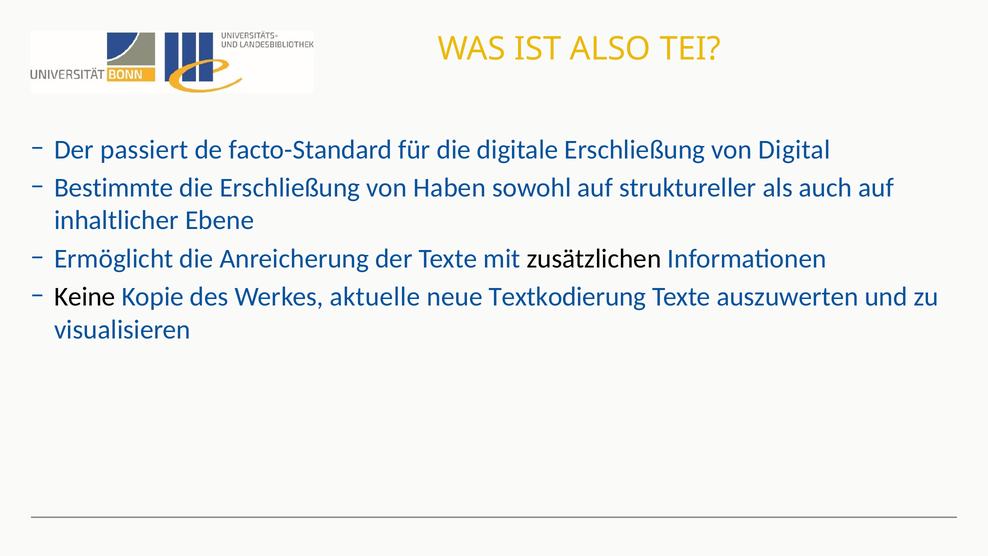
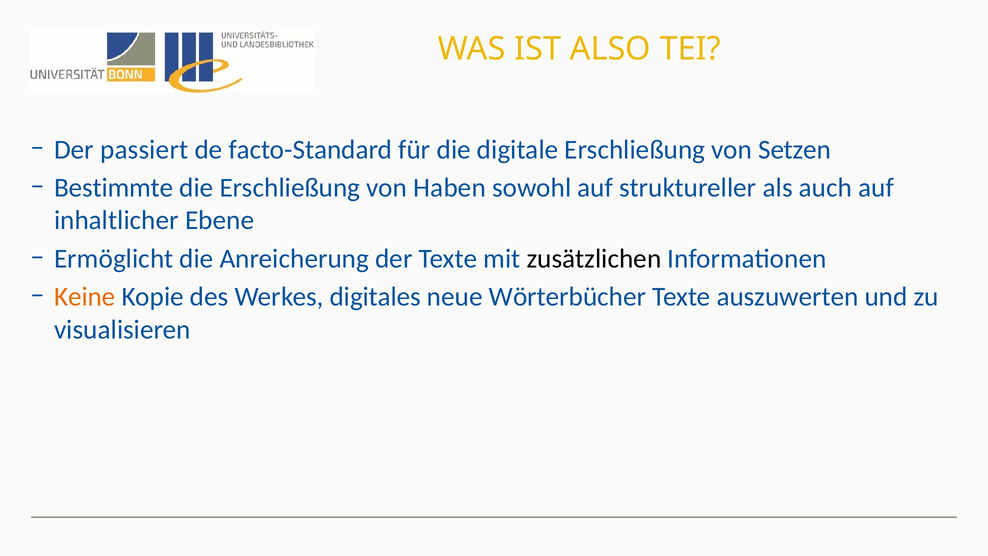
Digital: Digital -> Setzen (795, 150)
Keine colour: black -> orange (85, 297)
aktuelle: aktuelle -> digitales (375, 297)
Textkodierung: Textkodierung -> Wörterbücher (567, 297)
